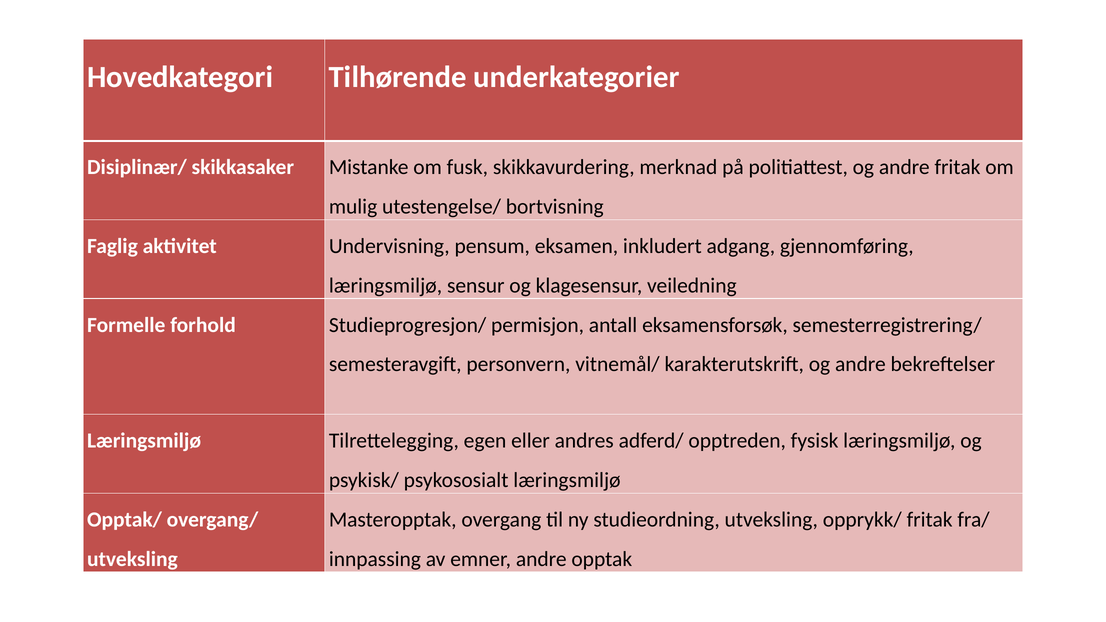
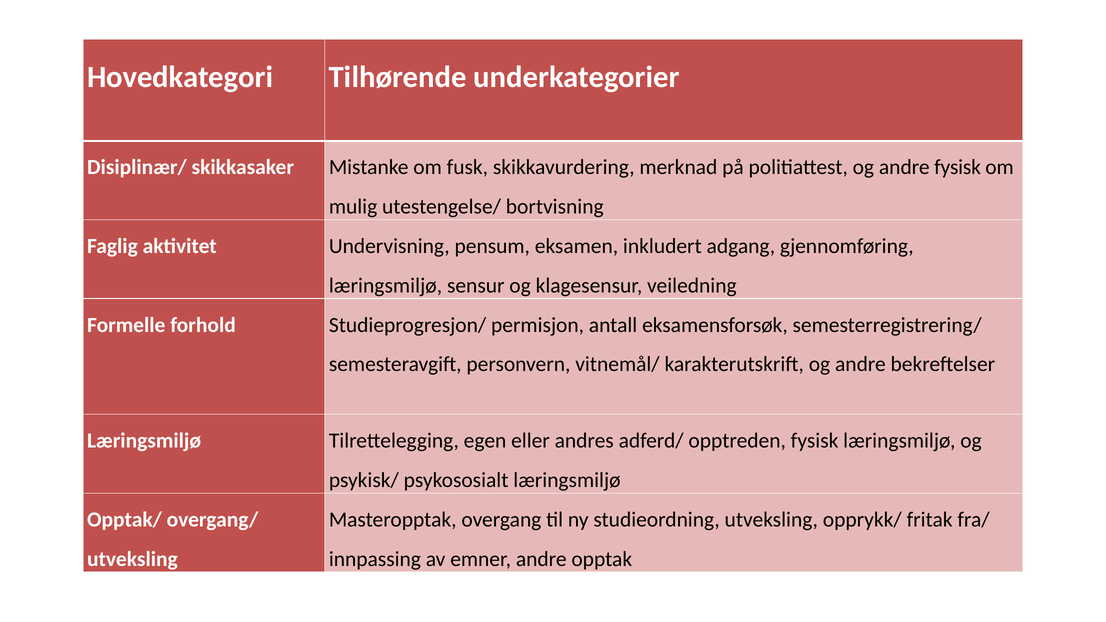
andre fritak: fritak -> fysisk (958, 167)
